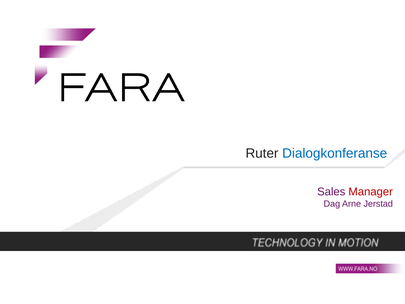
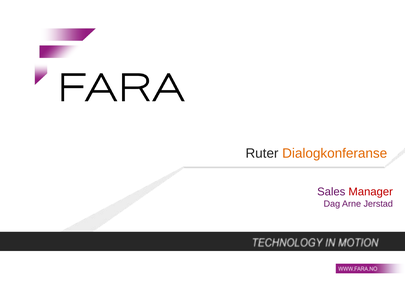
Dialogkonferanse colour: blue -> orange (335, 153)
